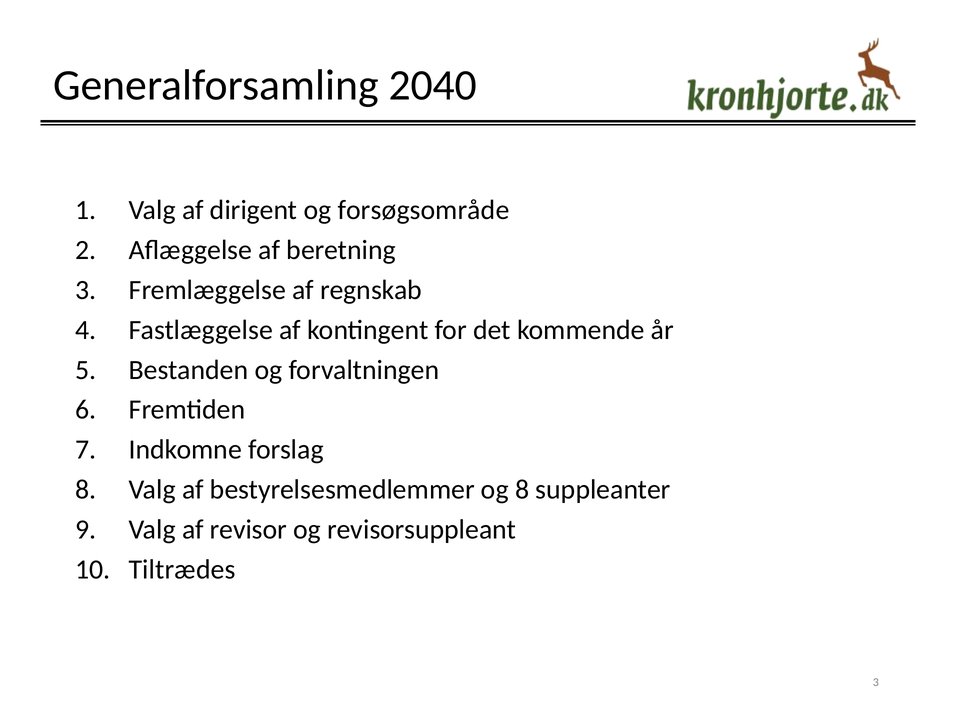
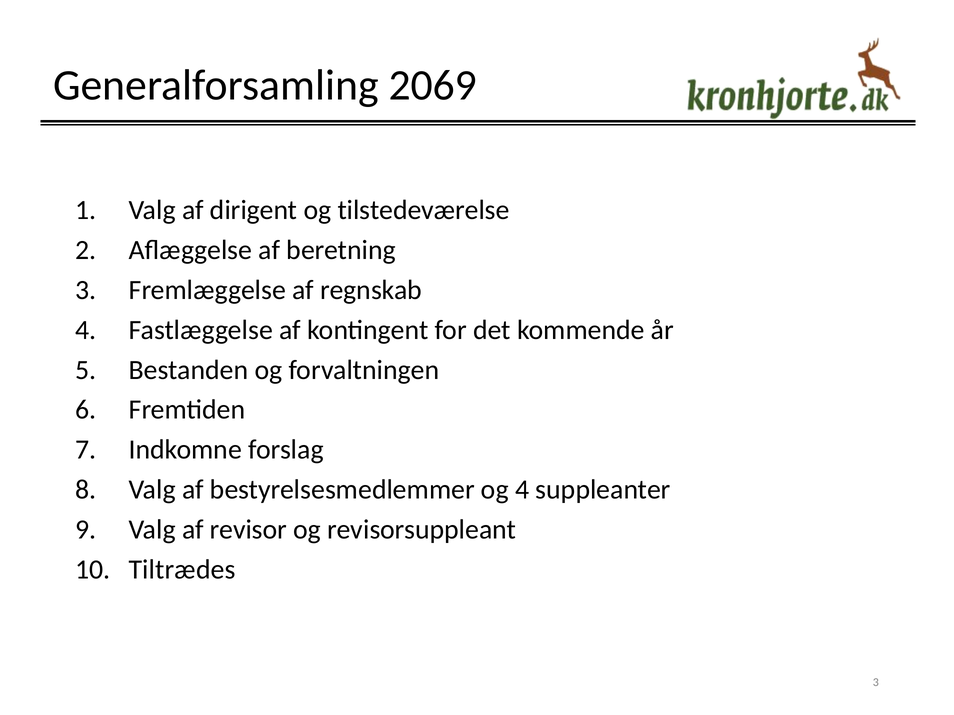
2040: 2040 -> 2069 (433, 86)
forsøgsområde: forsøgsområde -> tilstedeværelse (424, 210)
og 8: 8 -> 4 (522, 490)
